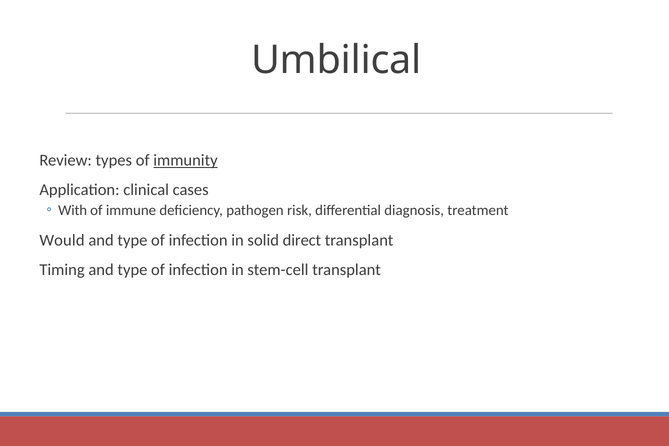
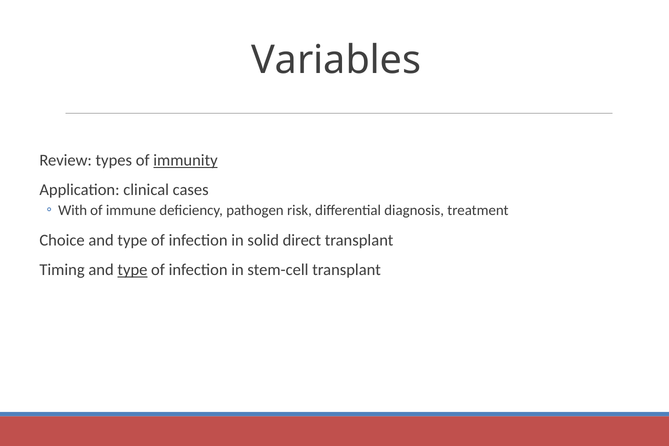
Umbilical: Umbilical -> Variables (336, 60)
Would: Would -> Choice (62, 240)
type underline: none -> present (132, 270)
